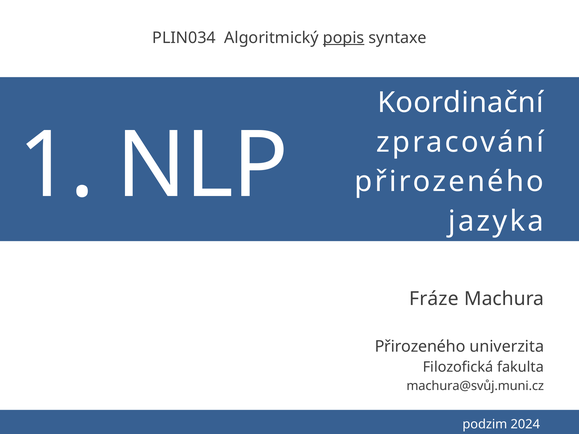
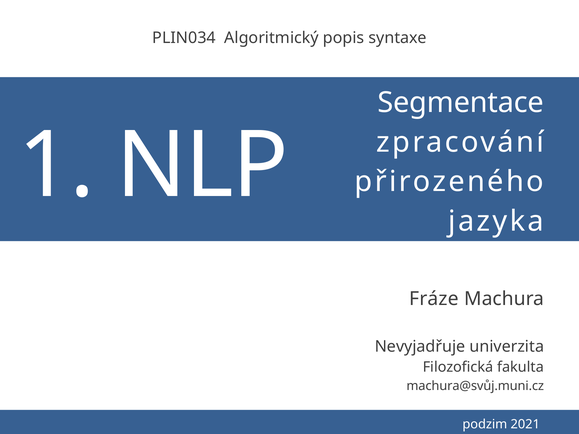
popis underline: present -> none (344, 38)
Koordinační: Koordinační -> Segmentace (461, 103)
Přirozeného: Přirozeného -> Nevyjadřuje (420, 347)
2024: 2024 -> 2021 (525, 425)
